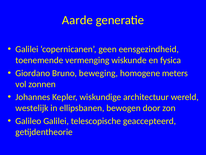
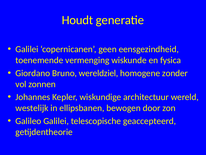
Aarde: Aarde -> Houdt (77, 20)
beweging: beweging -> wereldziel (99, 73)
meters: meters -> zonder (175, 73)
